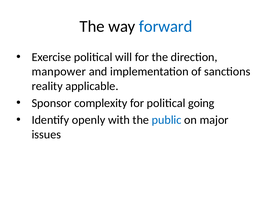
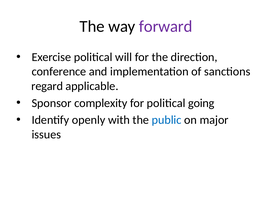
forward colour: blue -> purple (166, 26)
manpower: manpower -> conference (59, 72)
reality: reality -> regard (47, 86)
